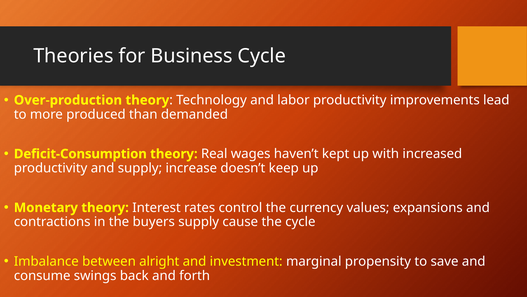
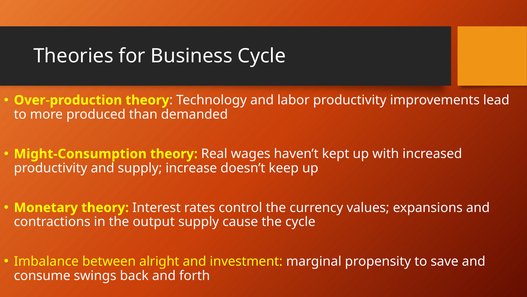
Deficit-Consumption: Deficit-Consumption -> Might-Consumption (80, 154)
buyers: buyers -> output (154, 222)
